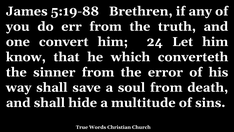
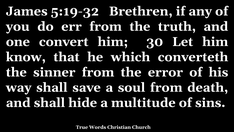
5:19-88: 5:19-88 -> 5:19-32 (75, 11)
24: 24 -> 30 (155, 42)
